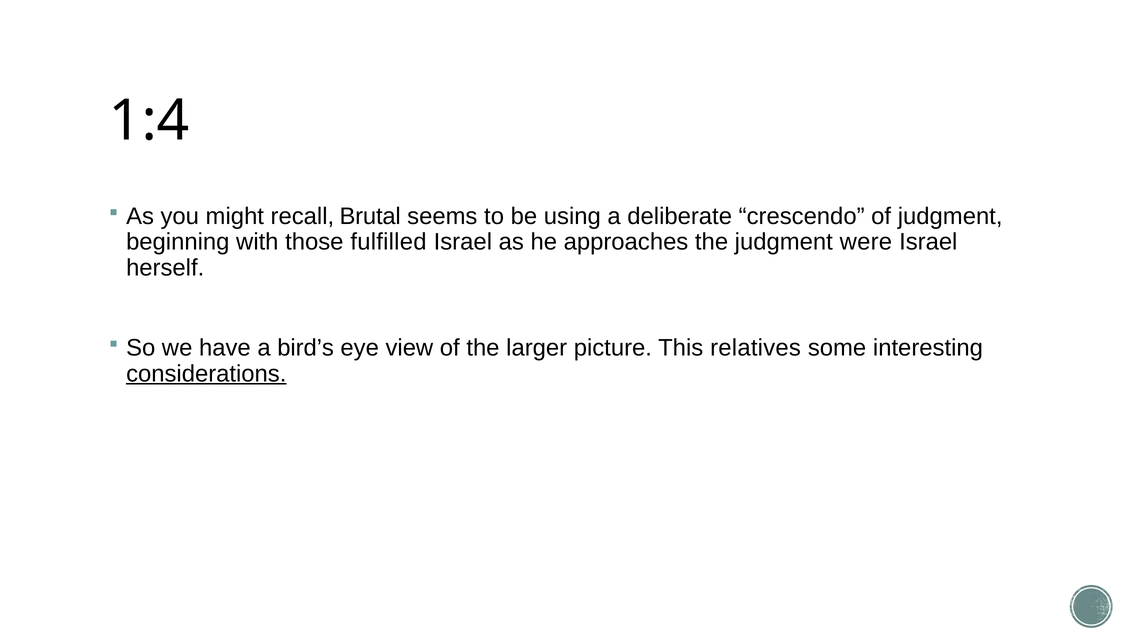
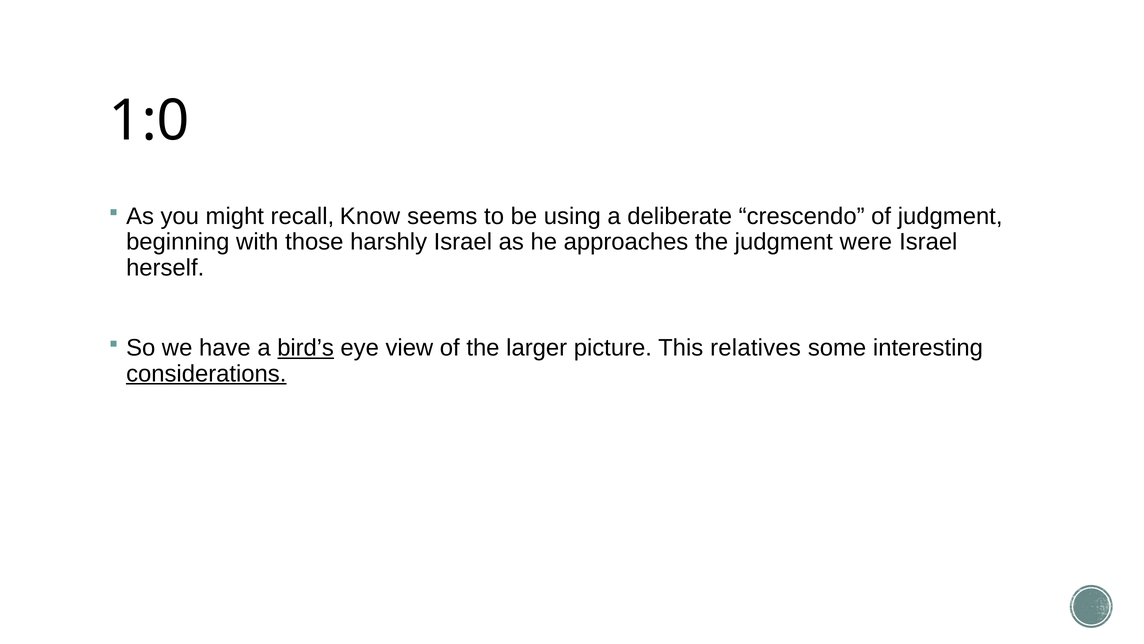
1:4: 1:4 -> 1:0 (149, 121)
Brutal: Brutal -> Know (370, 216)
fulfilled: fulfilled -> harshly (389, 242)
bird’s underline: none -> present (306, 348)
